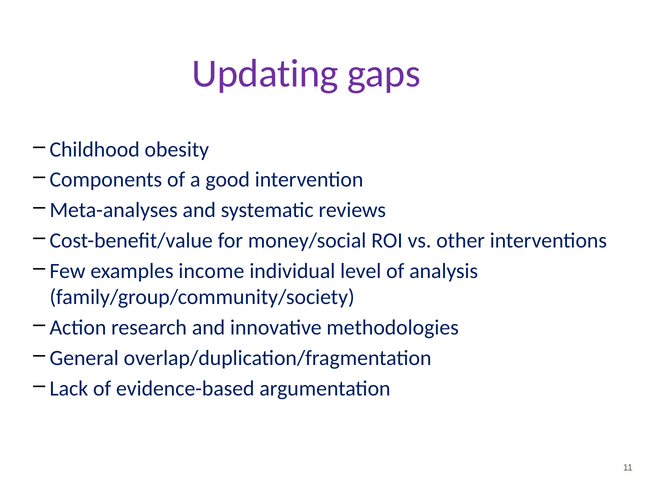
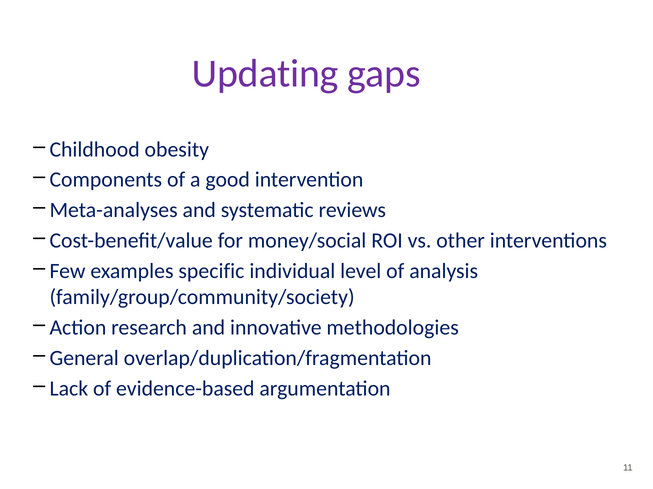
income: income -> specific (211, 271)
